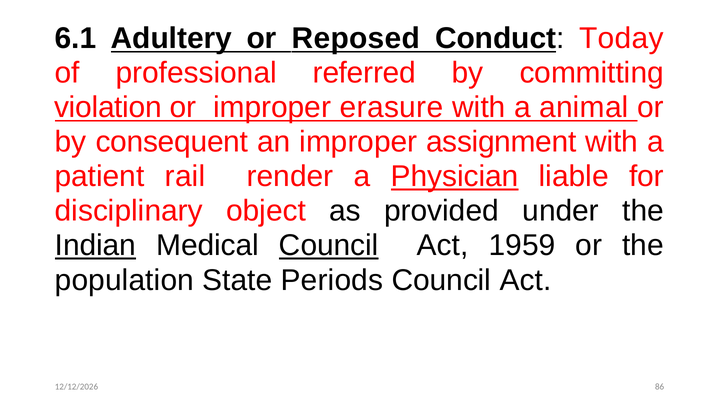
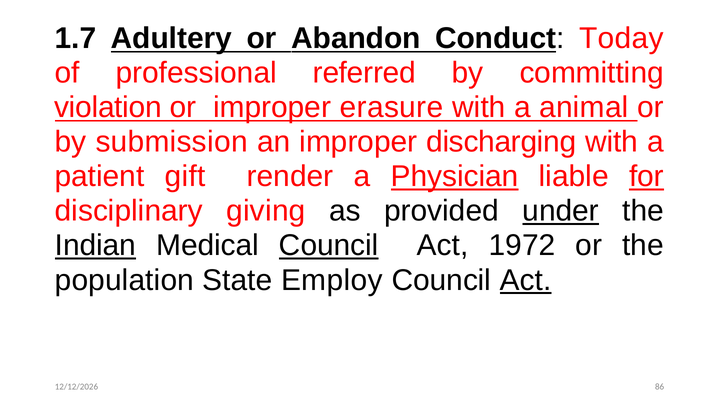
6.1: 6.1 -> 1.7 (76, 38)
Reposed: Reposed -> Abandon (356, 38)
consequent: consequent -> submission (172, 142)
assignment: assignment -> discharging (501, 142)
rail: rail -> gift (185, 176)
for underline: none -> present (647, 176)
object: object -> giving (266, 211)
under underline: none -> present (561, 211)
1959: 1959 -> 1972 (522, 245)
Periods: Periods -> Employ (332, 280)
Act underline: none -> present (526, 280)
